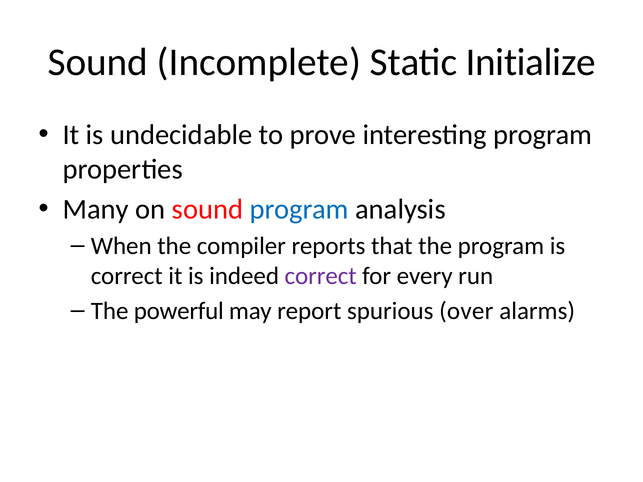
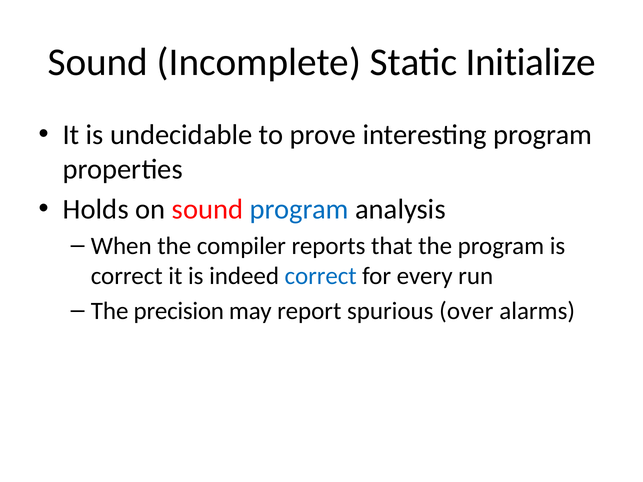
Many: Many -> Holds (96, 209)
correct colour: purple -> blue (321, 276)
powerful: powerful -> precision (179, 311)
